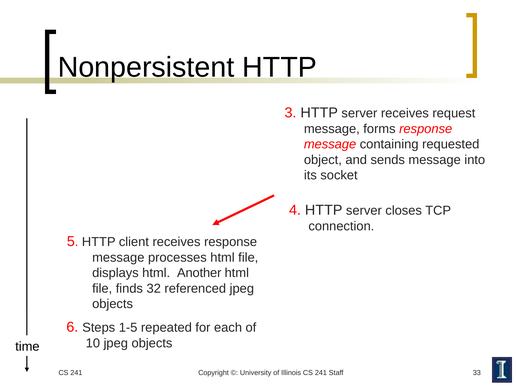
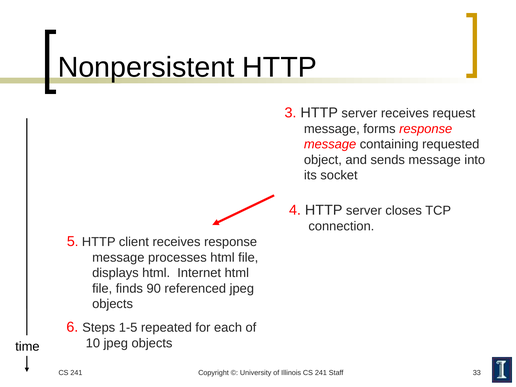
Another: Another -> Internet (199, 273)
32: 32 -> 90 (154, 288)
